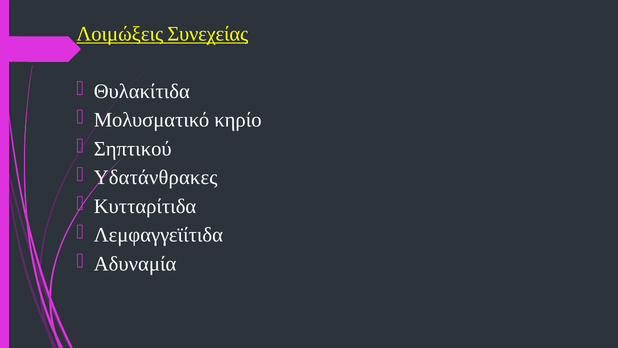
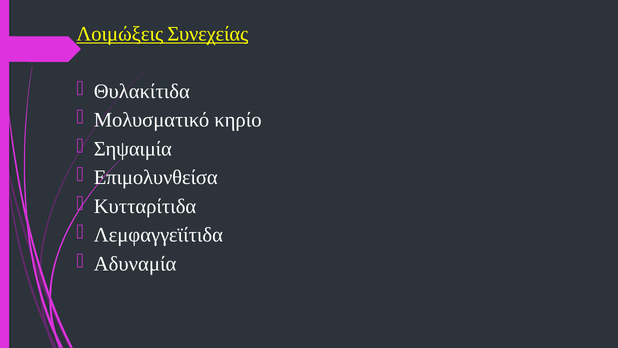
Σηπτικού: Σηπτικού -> Σηψαιμία (133, 149)
Υδατάνθρακες: Υδατάνθρακες -> Επιμολυνθείσα (156, 177)
